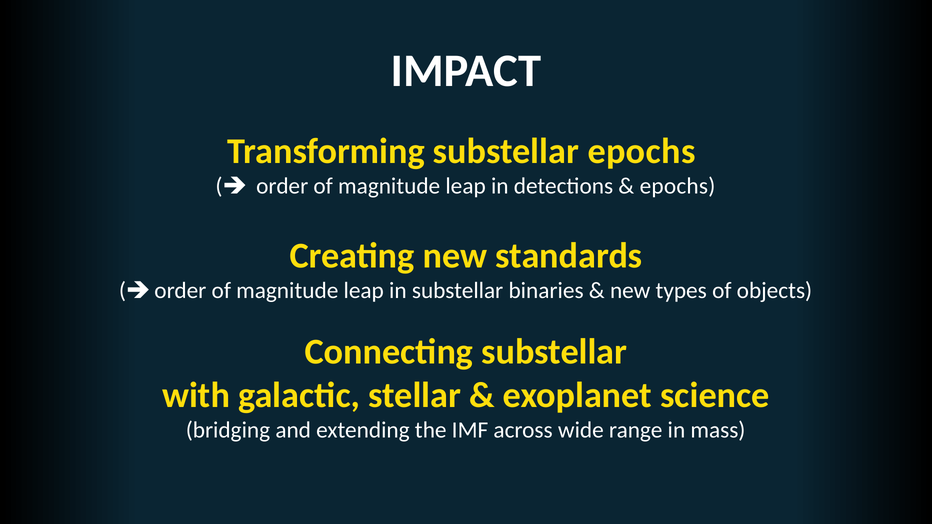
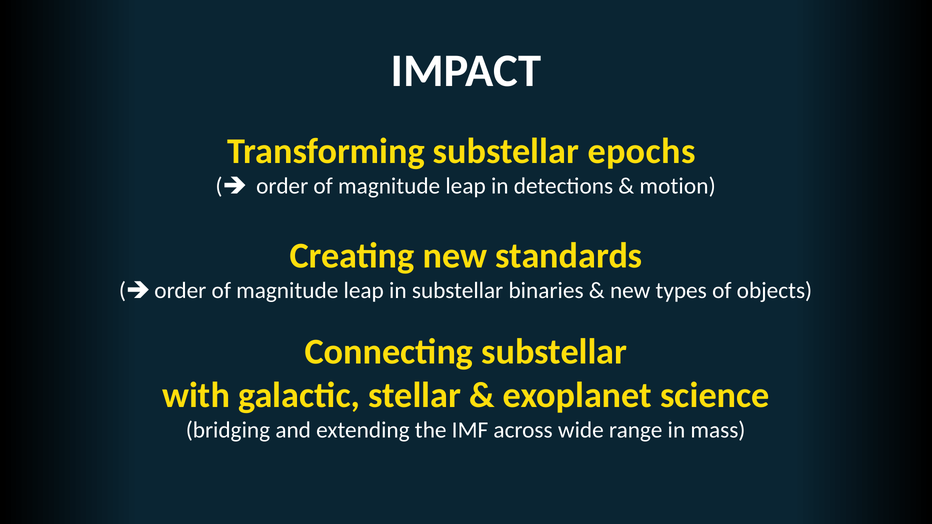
epochs: epochs -> motion (678, 186)
